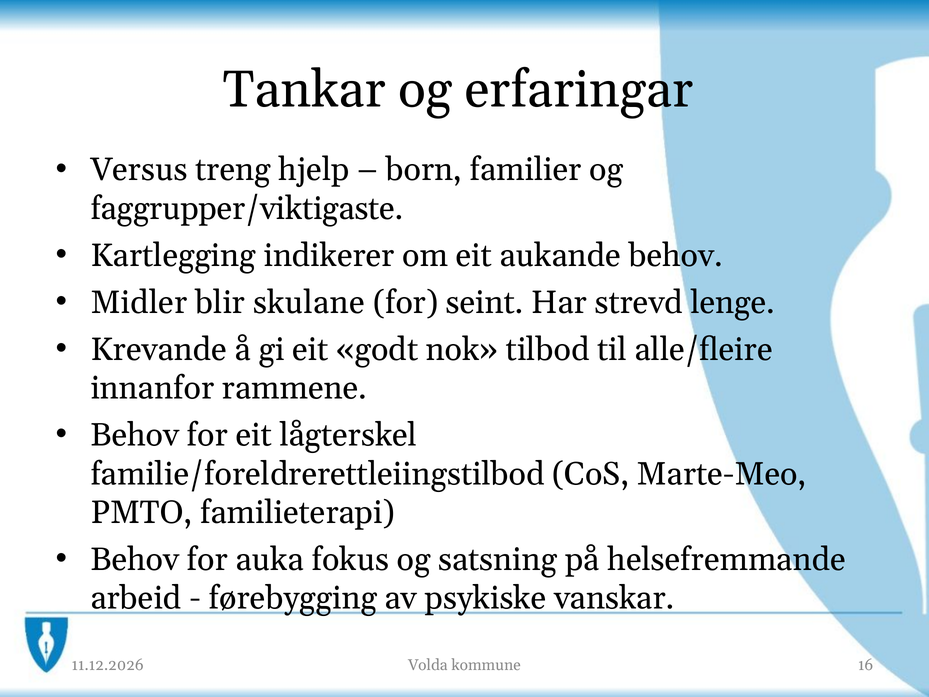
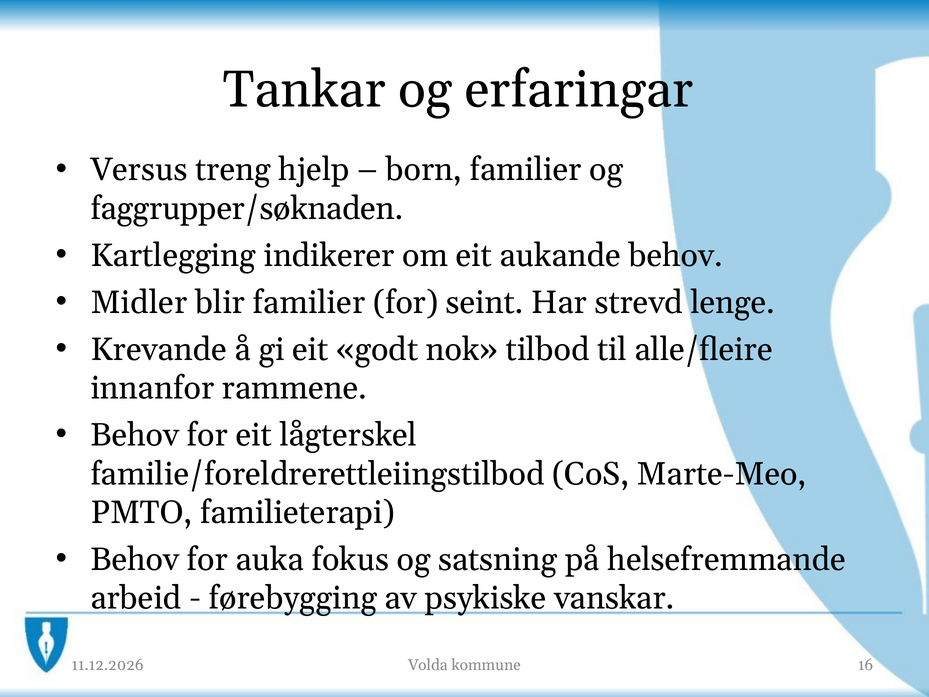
faggrupper/viktigaste: faggrupper/viktigaste -> faggrupper/søknaden (247, 208)
blir skulane: skulane -> familier (309, 302)
